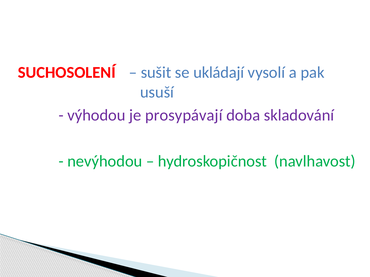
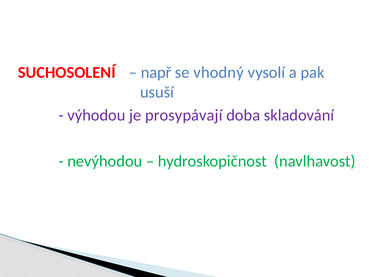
sušit: sušit -> např (156, 73)
ukládají: ukládají -> vhodný (219, 73)
